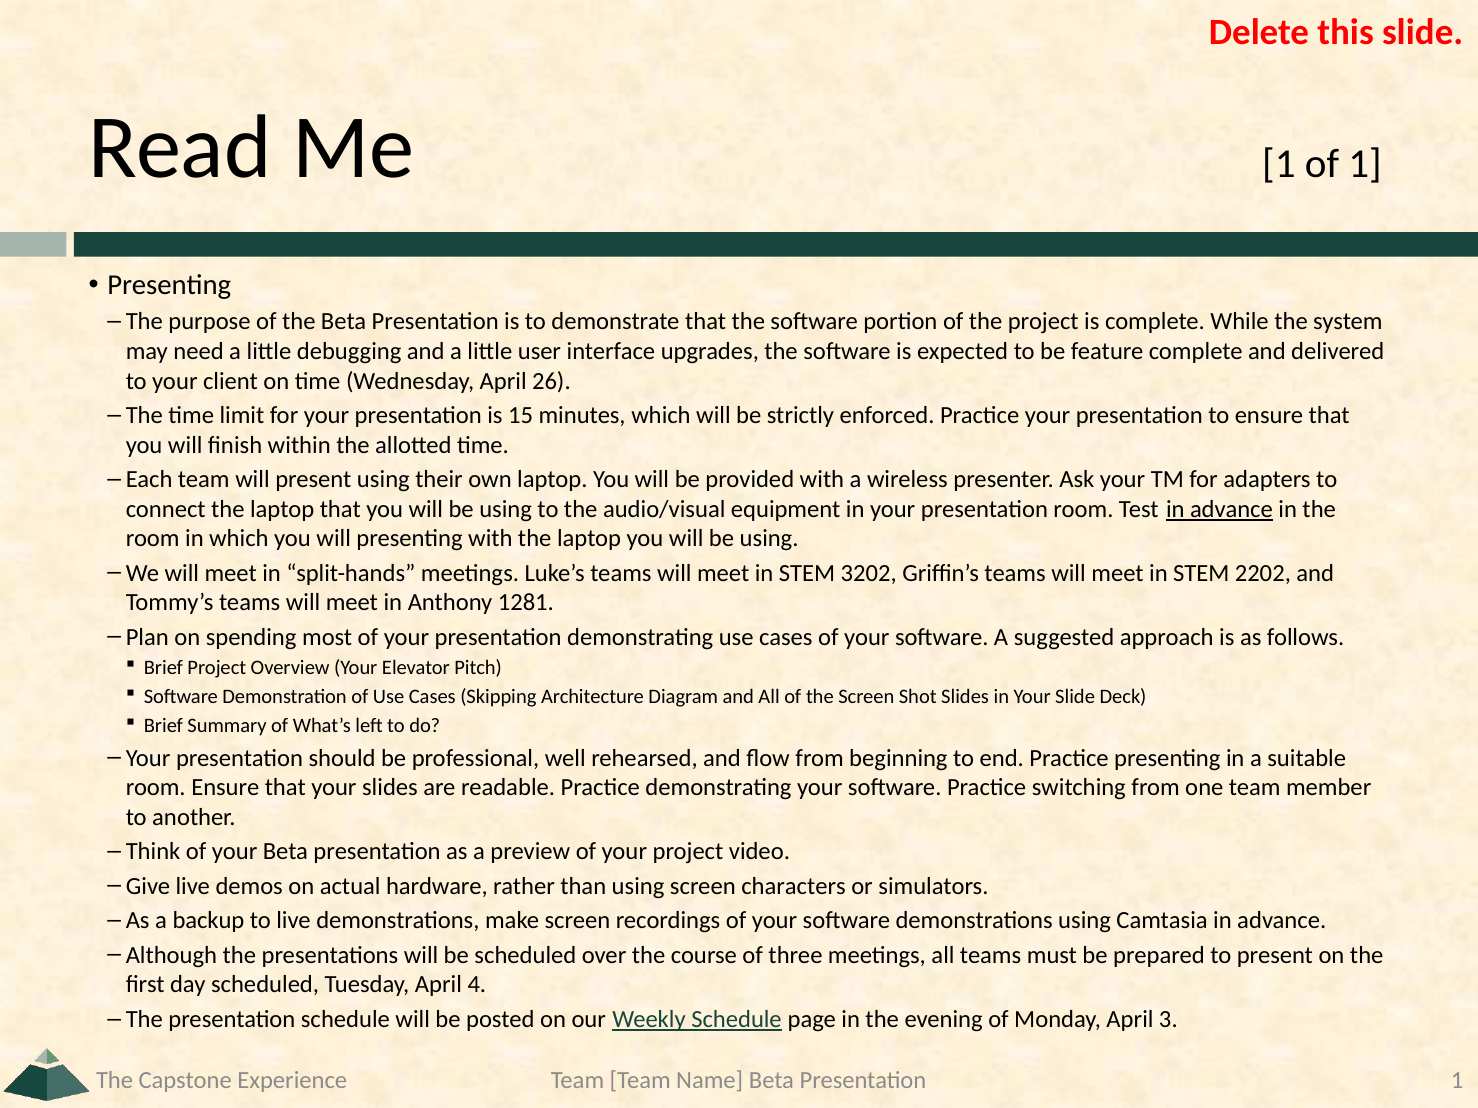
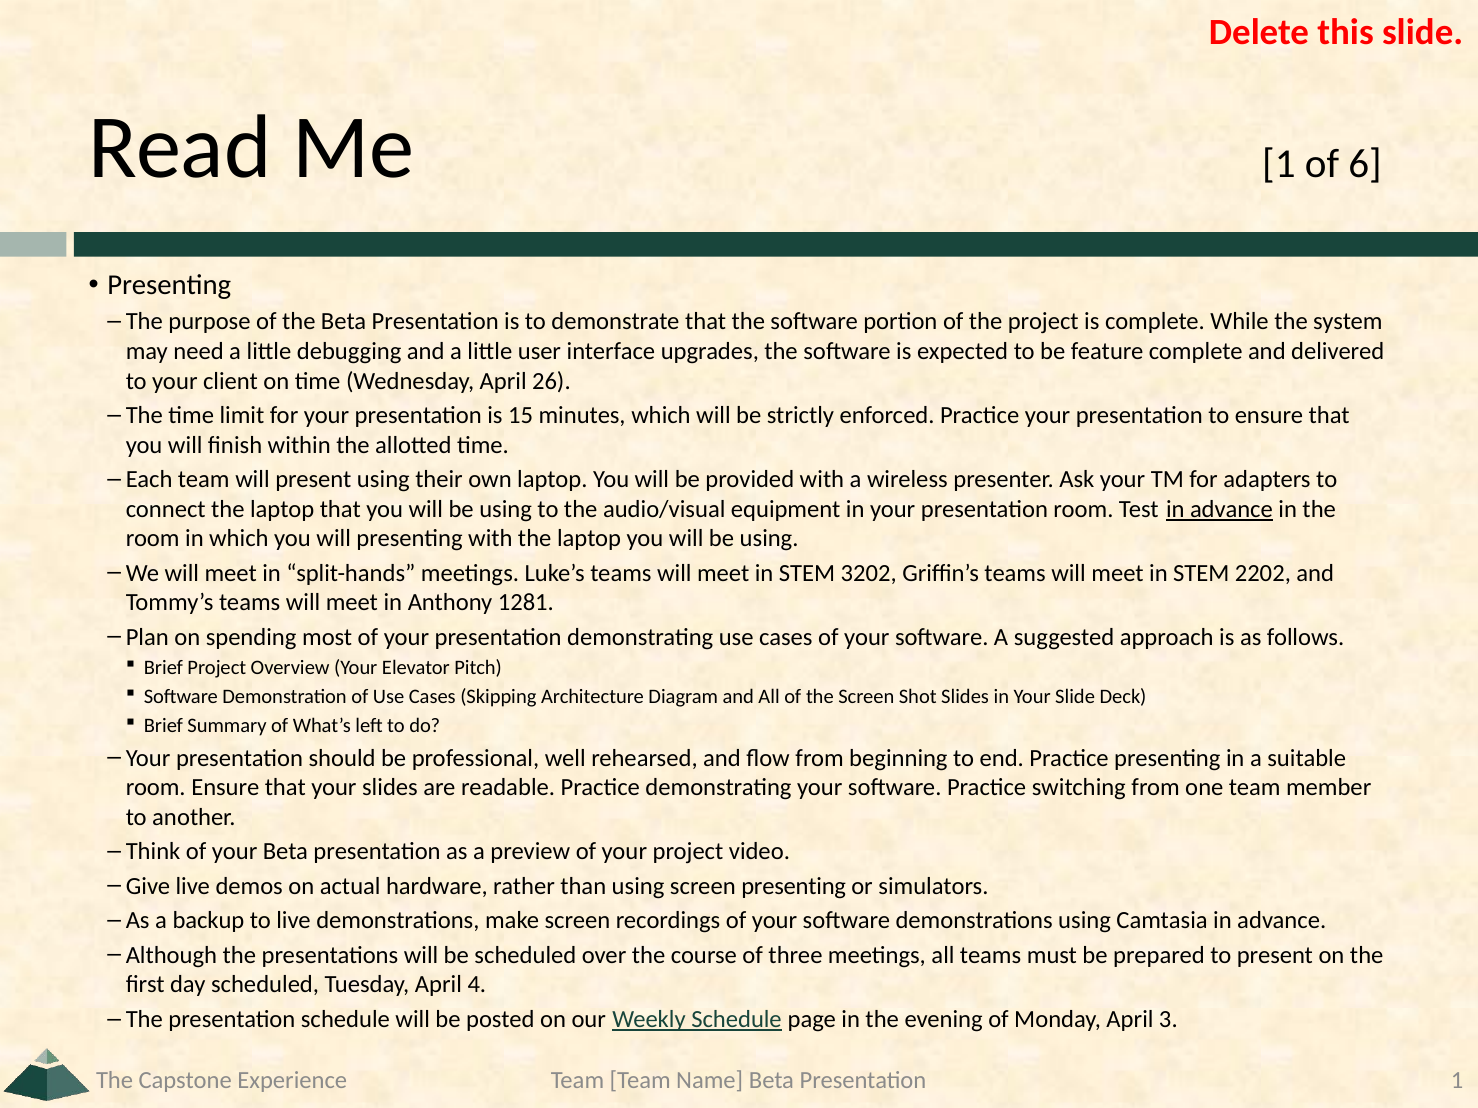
of 1: 1 -> 6 (1365, 164)
screen characters: characters -> presenting (794, 886)
